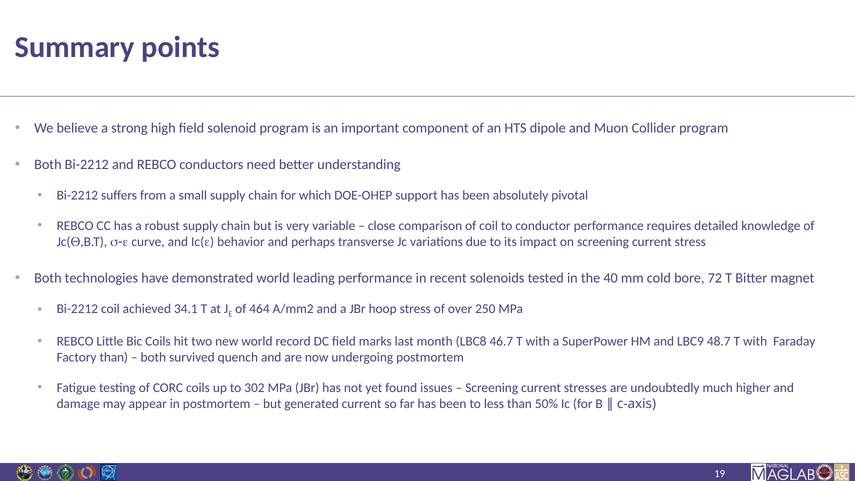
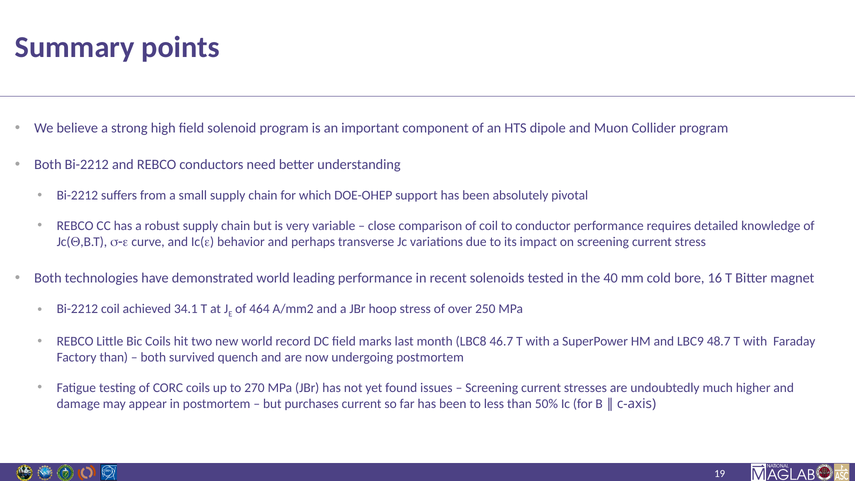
72: 72 -> 16 (715, 278)
302: 302 -> 270 (254, 388)
generated: generated -> purchases (312, 404)
